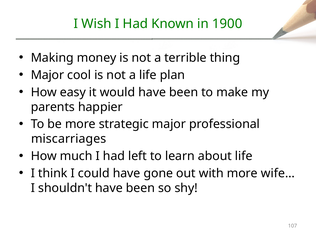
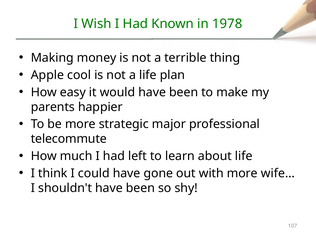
1900: 1900 -> 1978 (227, 24)
Major: Major -> Apple (47, 75)
miscarriages: miscarriages -> telecommute (69, 139)
